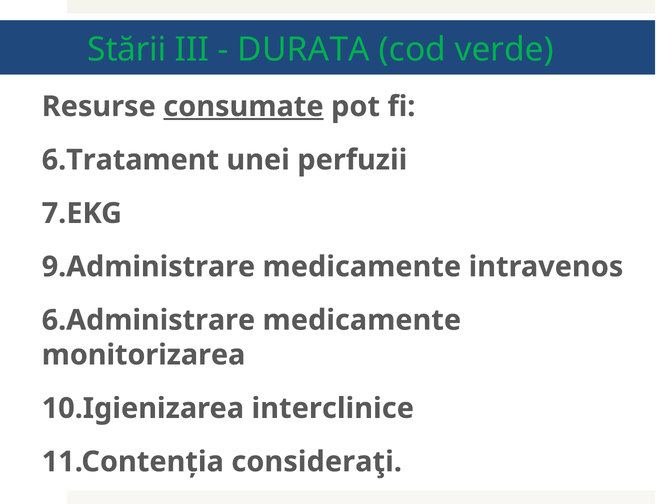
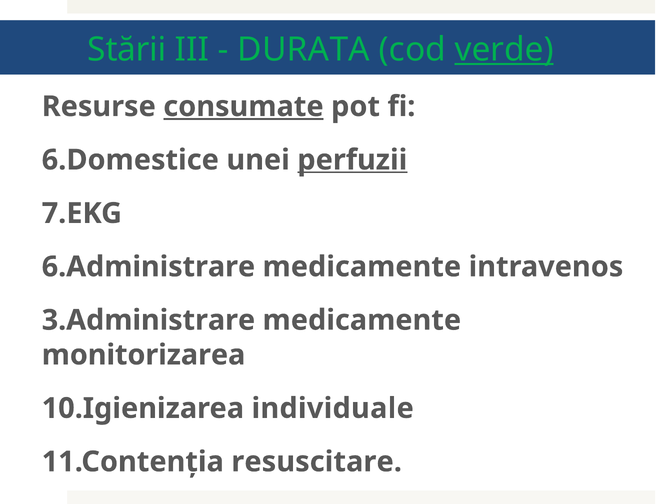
verde underline: none -> present (504, 50)
6.Tratament: 6.Tratament -> 6.Domestice (130, 160)
perfuzii underline: none -> present (352, 160)
9.Administrare: 9.Administrare -> 6.Administrare (148, 267)
6.Administrare: 6.Administrare -> 3.Administrare (148, 320)
interclinice: interclinice -> individuale (333, 408)
consideraţi: consideraţi -> resuscitare (317, 462)
